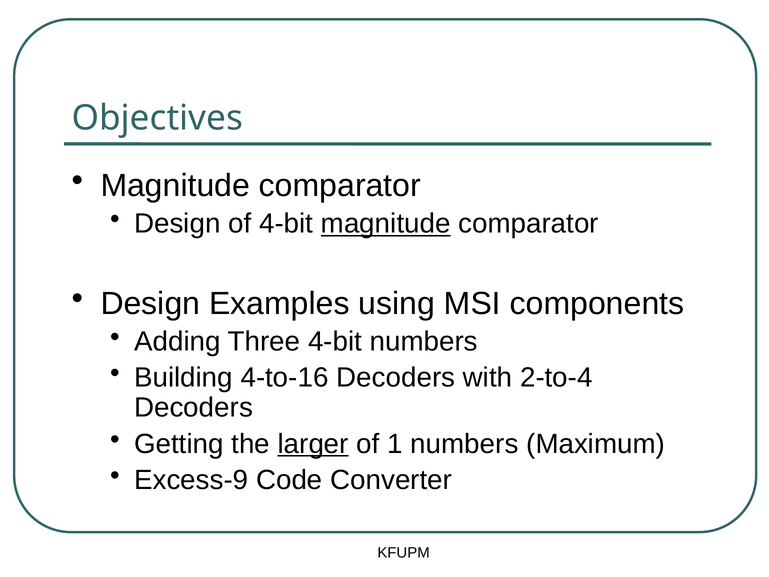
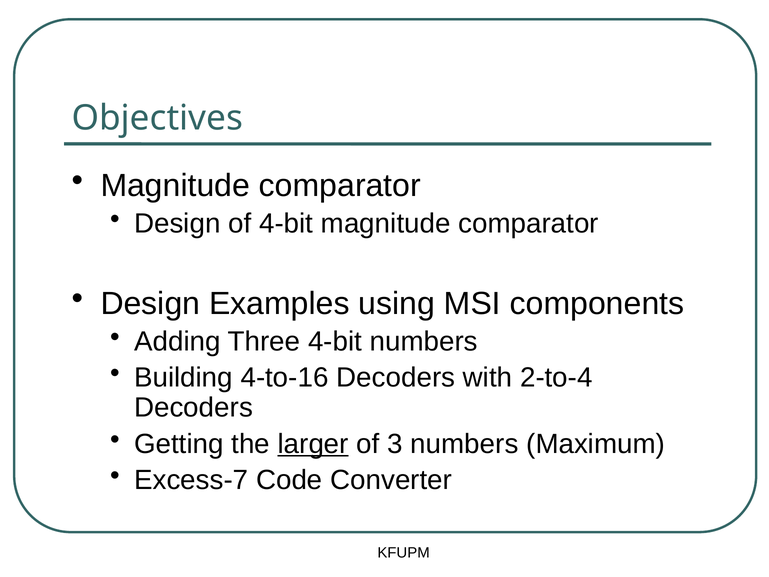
magnitude underline: present -> none (386, 224)
1: 1 -> 3 (395, 444)
Excess-9: Excess-9 -> Excess-7 (191, 480)
